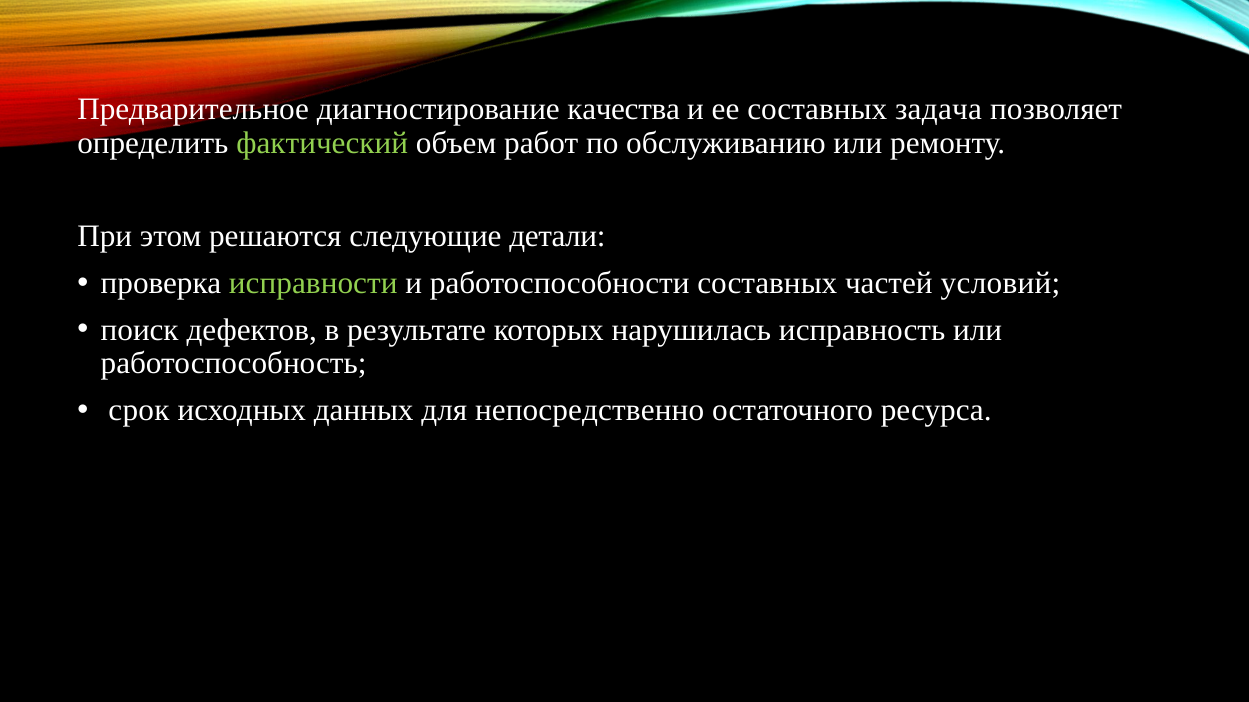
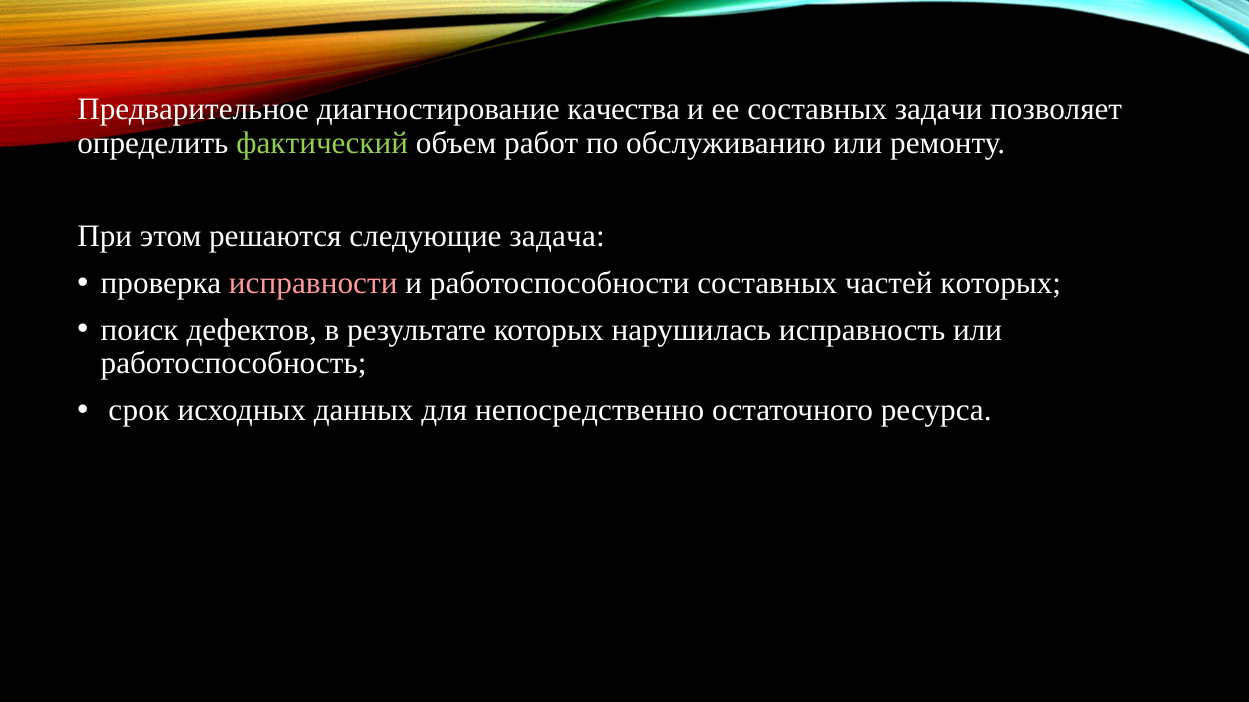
задача: задача -> задачи (939, 110)
детали: детали -> задача (557, 237)
исправности colour: light green -> pink (313, 283)
частей условий: условий -> которых (1001, 283)
